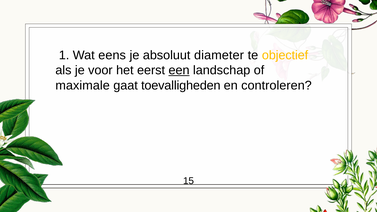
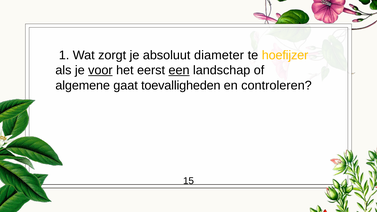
eens: eens -> zorgt (112, 55)
objectief: objectief -> hoefijzer (285, 55)
voor underline: none -> present (100, 70)
maximale: maximale -> algemene (83, 85)
